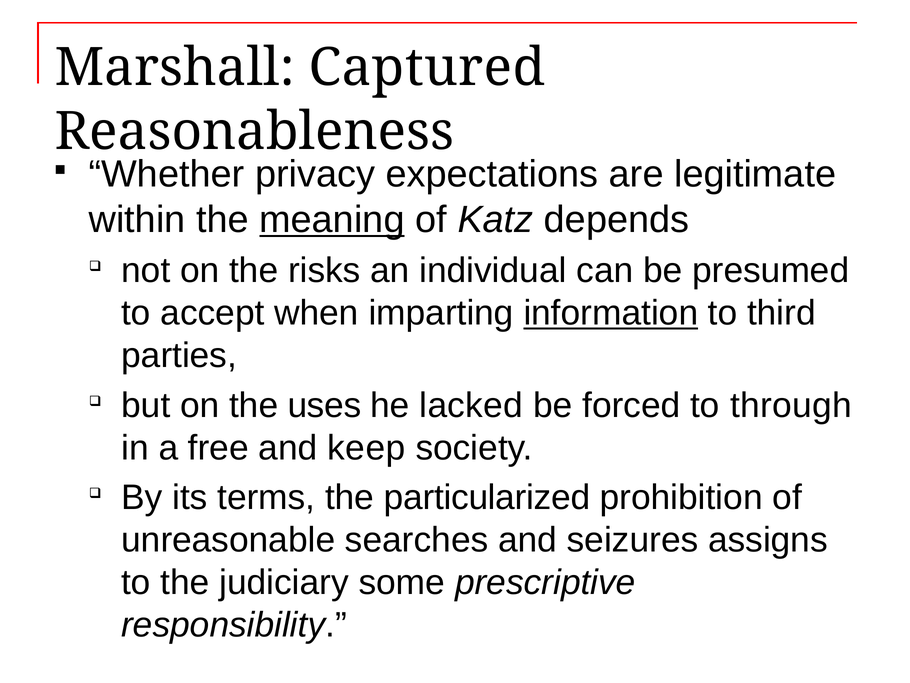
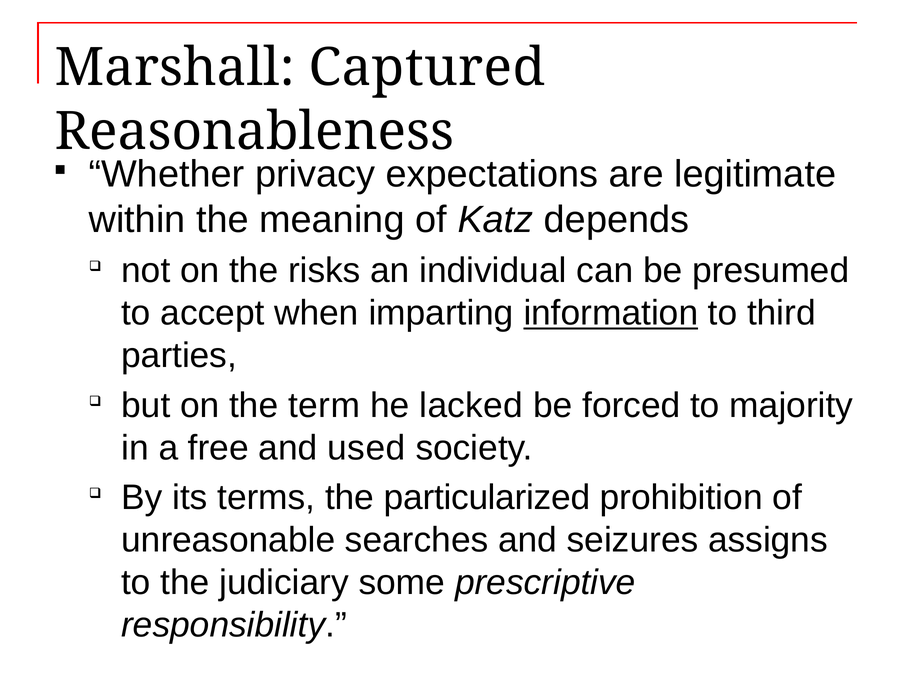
meaning underline: present -> none (332, 220)
uses: uses -> term (324, 405)
through: through -> majority (791, 405)
keep: keep -> used (366, 448)
